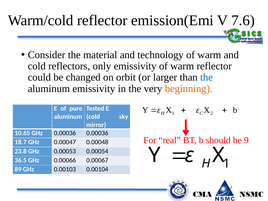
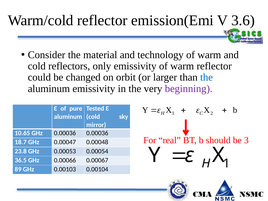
7.6: 7.6 -> 3.6 (243, 20)
beginning colour: orange -> purple (189, 89)
9: 9 -> 3 (246, 140)
